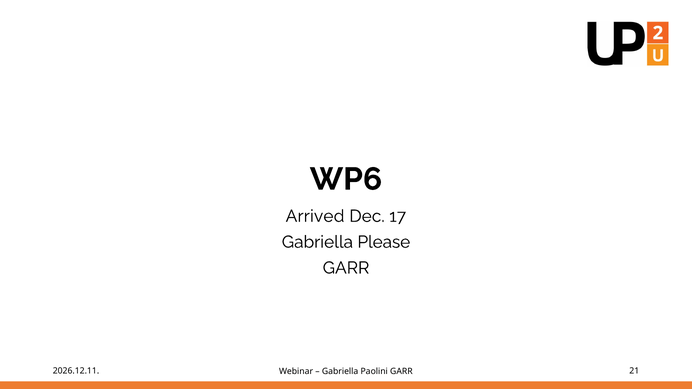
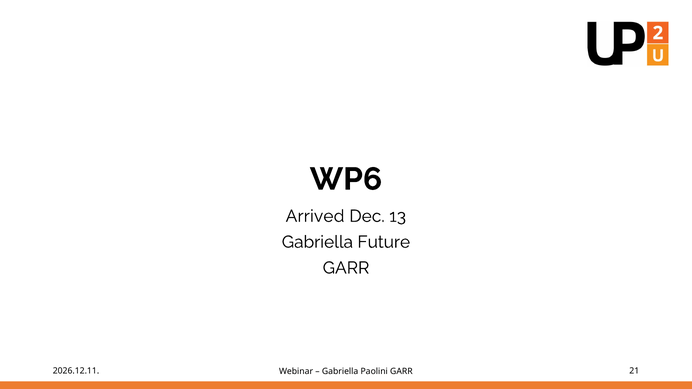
17: 17 -> 13 (398, 216)
Please: Please -> Future (384, 242)
